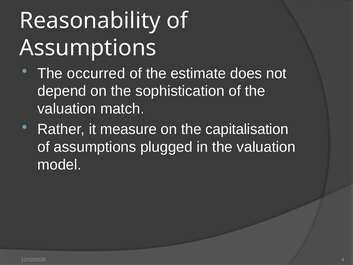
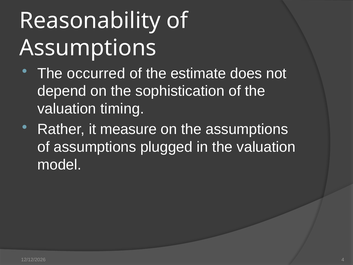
match: match -> timing (122, 109)
the capitalisation: capitalisation -> assumptions (247, 129)
